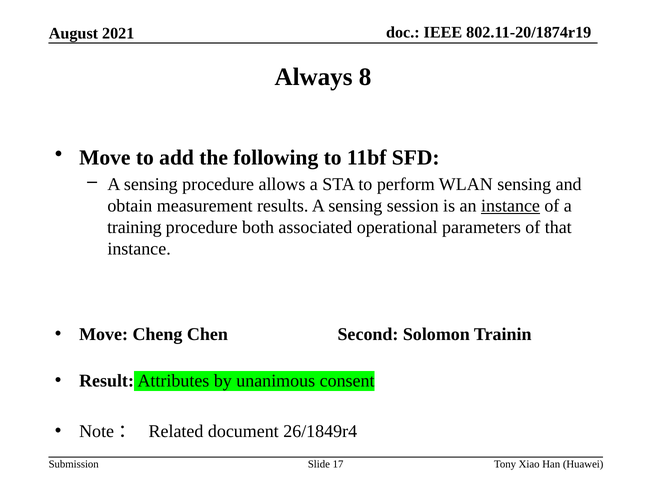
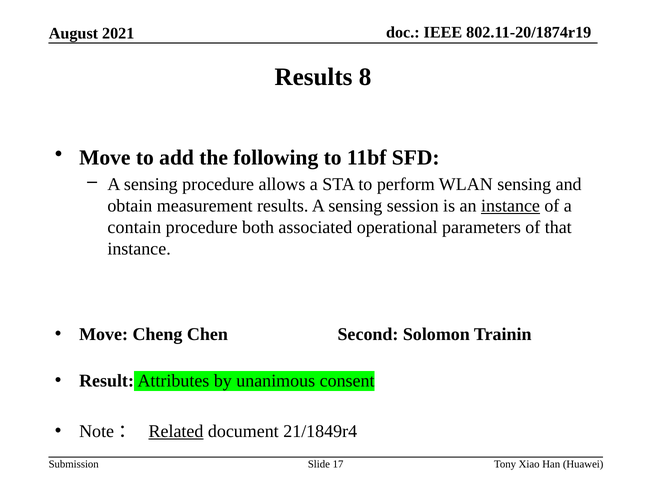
Always: Always -> Results (314, 77)
training: training -> contain (134, 228)
Related underline: none -> present (176, 432)
26/1849r4: 26/1849r4 -> 21/1849r4 (320, 432)
